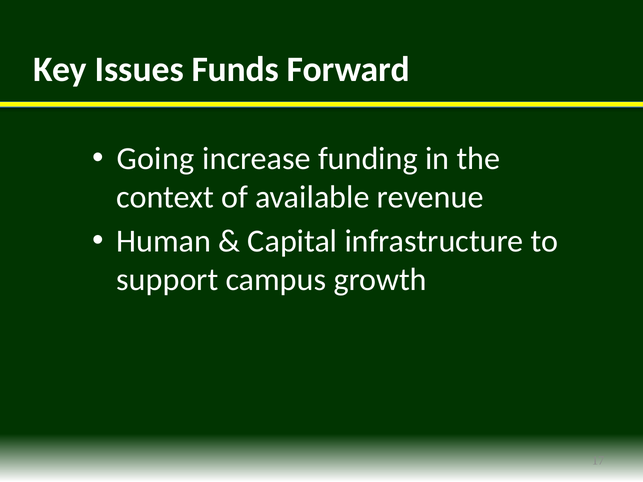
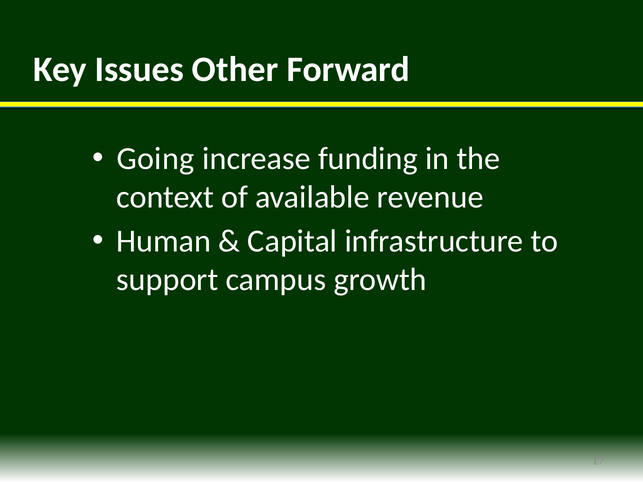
Funds: Funds -> Other (235, 69)
